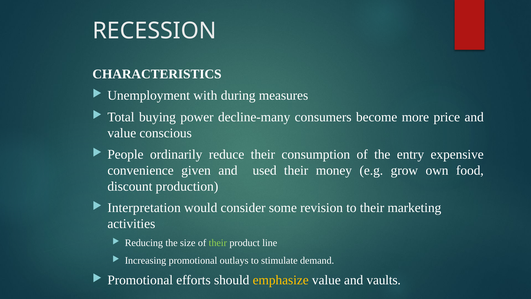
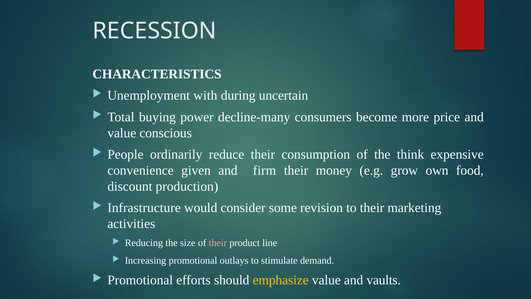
measures: measures -> uncertain (284, 95)
entry: entry -> think (411, 154)
used: used -> firm (264, 170)
Interpretation: Interpretation -> Infrastructure (144, 208)
their colour: light green -> pink (218, 243)
